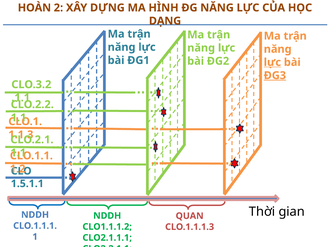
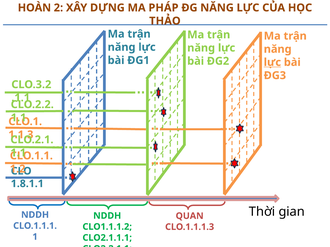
HÌNH: HÌNH -> PHÁP (163, 8)
DẠNG: DẠNG -> THẢO (165, 21)
ĐG3 underline: present -> none (275, 76)
1.5.1.1: 1.5.1.1 -> 1.8.1.1 (27, 184)
